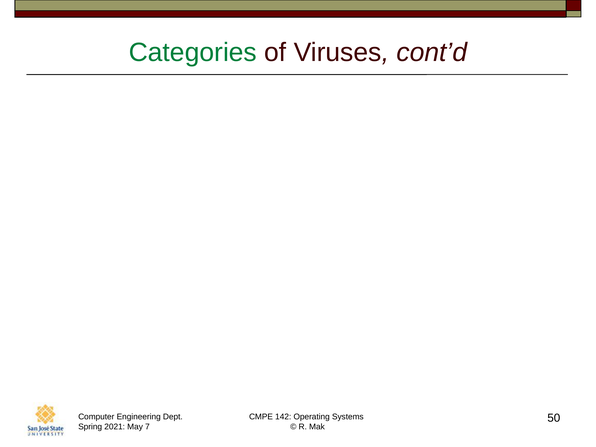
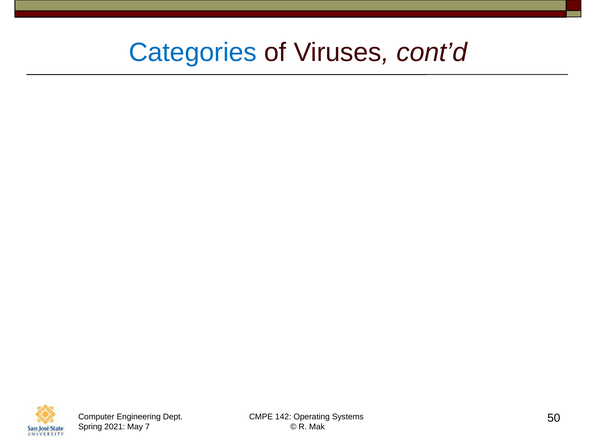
Categories colour: green -> blue (193, 52)
